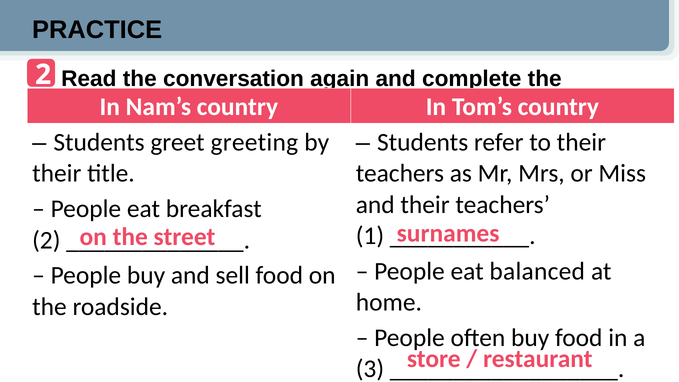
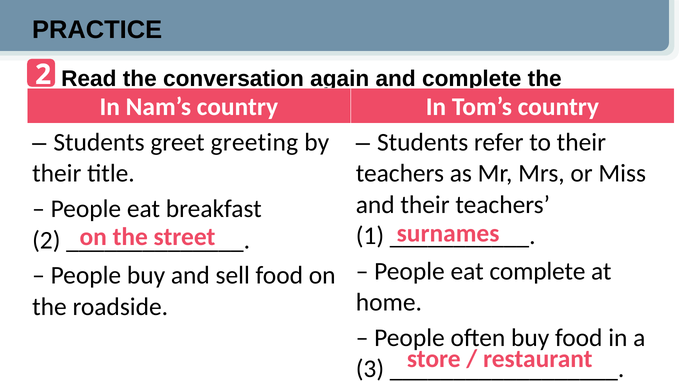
eat balanced: balanced -> complete (537, 271)
